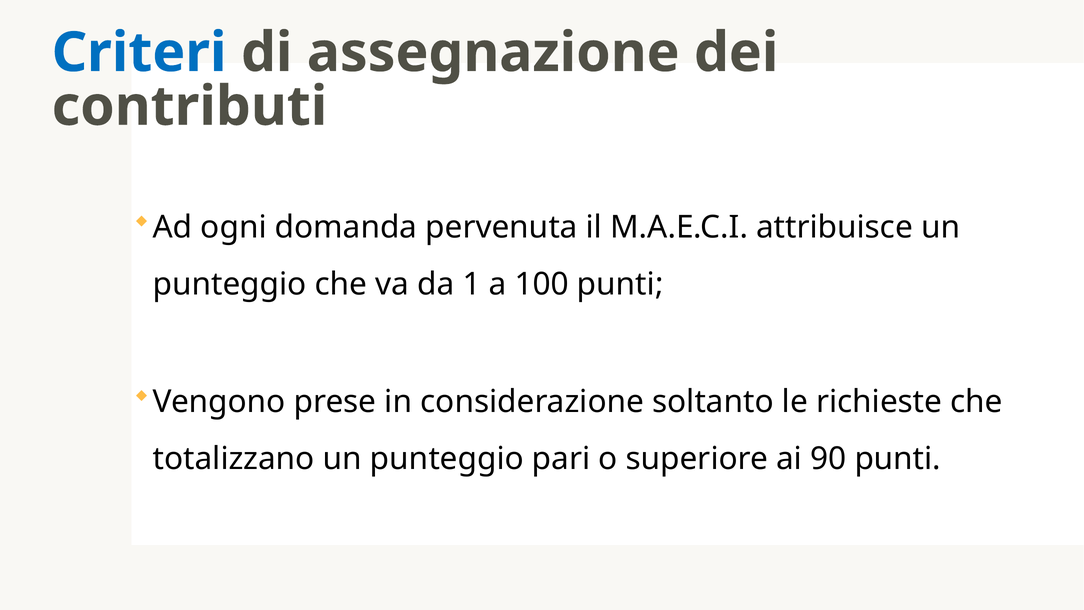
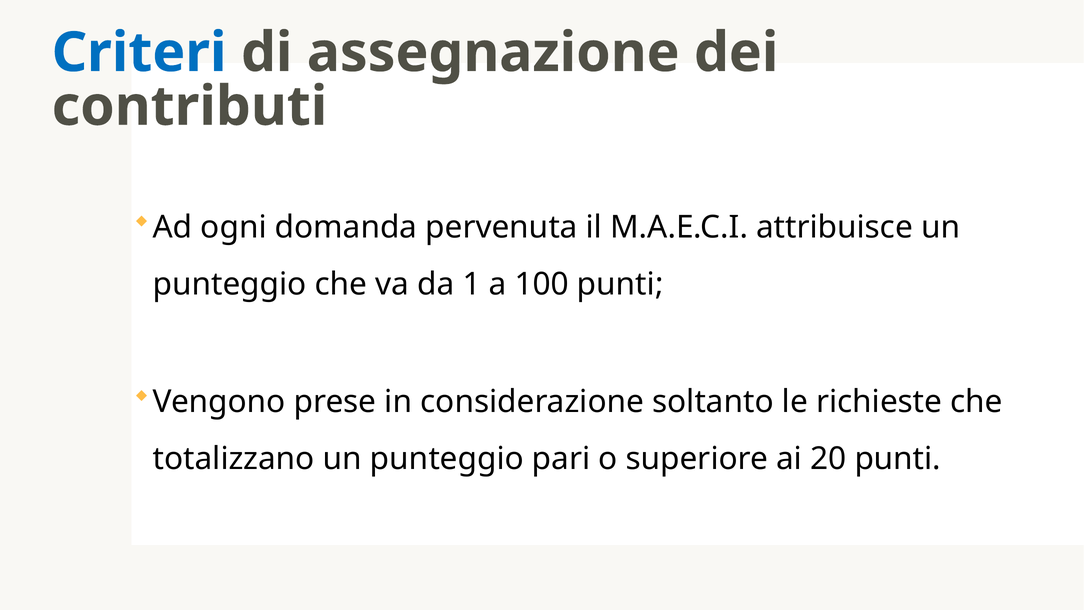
90: 90 -> 20 (828, 459)
